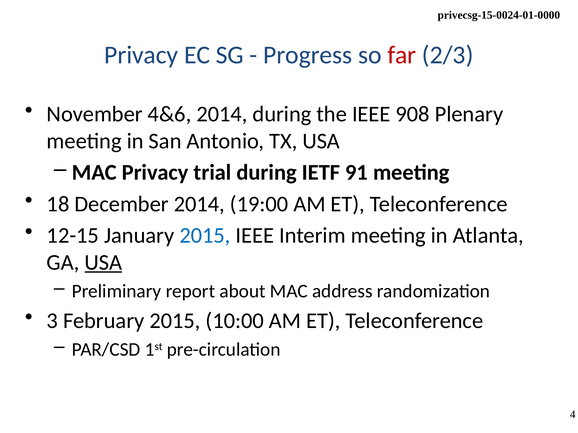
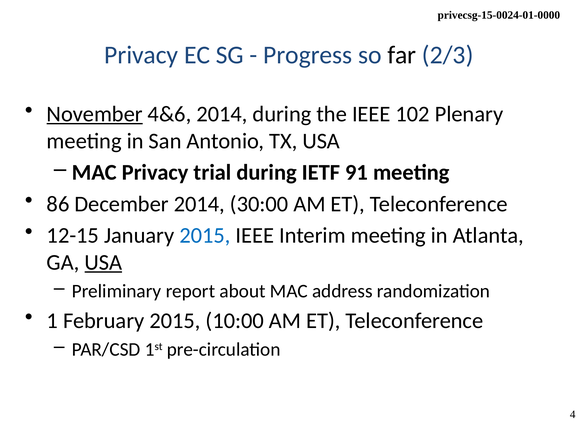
far colour: red -> black (402, 55)
November underline: none -> present (95, 114)
908: 908 -> 102 (413, 114)
18: 18 -> 86 (58, 204)
19:00: 19:00 -> 30:00 (259, 204)
3: 3 -> 1 (52, 321)
